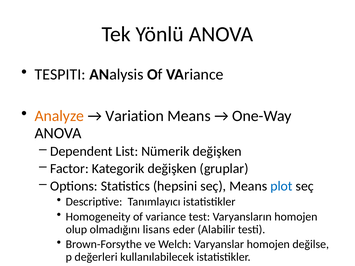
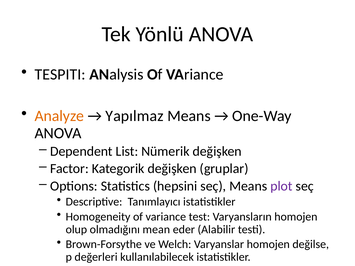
Variation: Variation -> Yapılmaz (135, 116)
plot colour: blue -> purple (281, 186)
lisans: lisans -> mean (156, 230)
